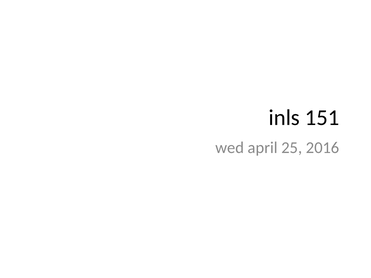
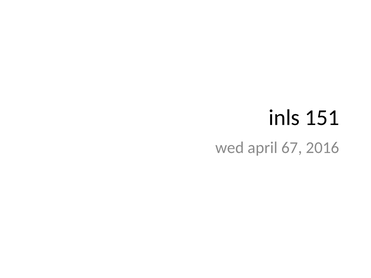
25: 25 -> 67 (292, 148)
